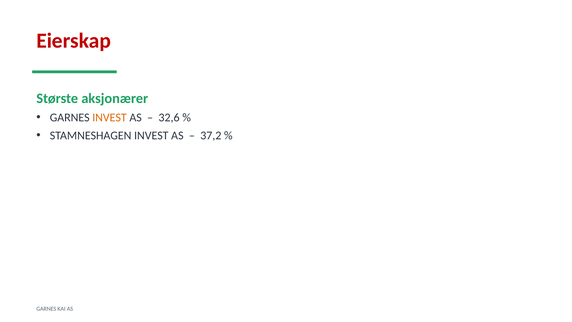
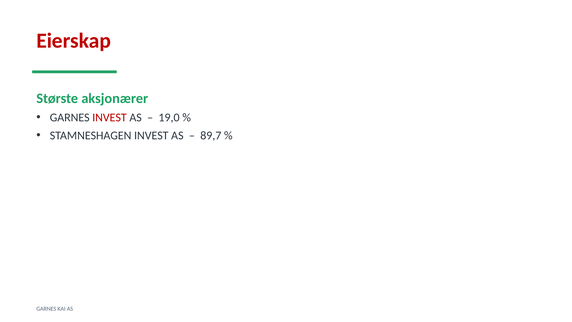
INVEST colour: orange -> red (109, 118)
32,6: 32,6 -> 19,0 (169, 118)
37,2: 37,2 -> 89,7 (211, 136)
